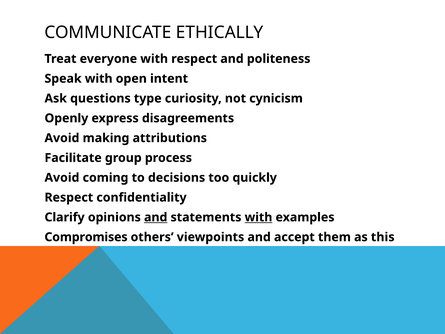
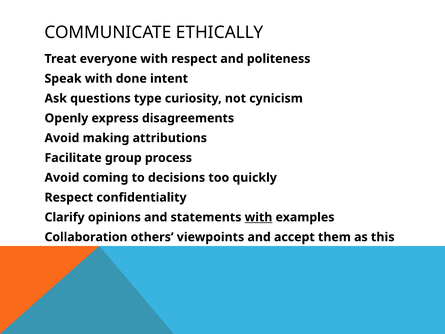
open: open -> done (131, 79)
and underline: present -> none (156, 217)
Compromises: Compromises -> Collaboration (86, 237)
